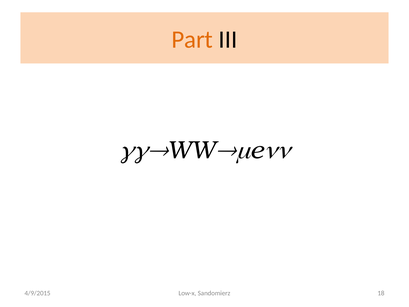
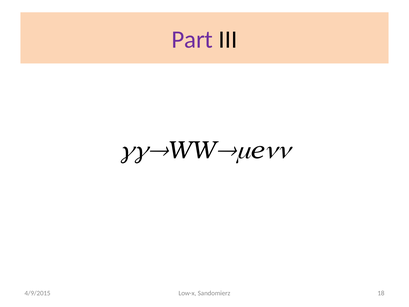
Part colour: orange -> purple (192, 40)
